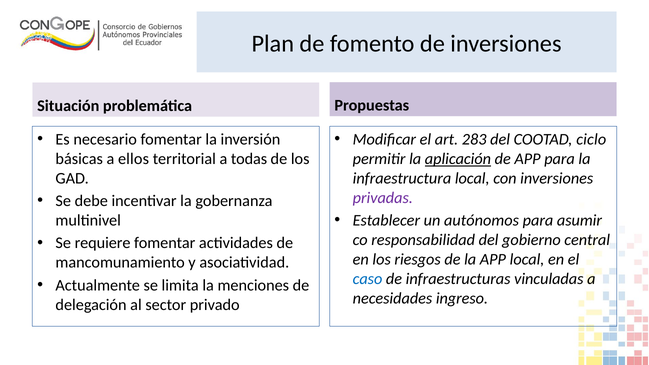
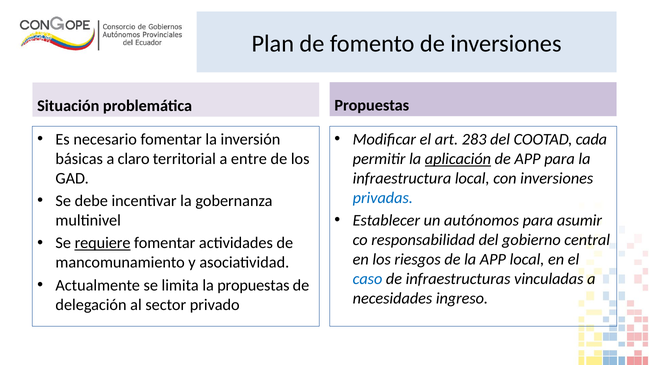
ciclo: ciclo -> cada (591, 139)
ellos: ellos -> claro (134, 159)
todas: todas -> entre (249, 159)
privadas colour: purple -> blue (383, 198)
requiere underline: none -> present (103, 243)
la menciones: menciones -> propuestas (253, 285)
